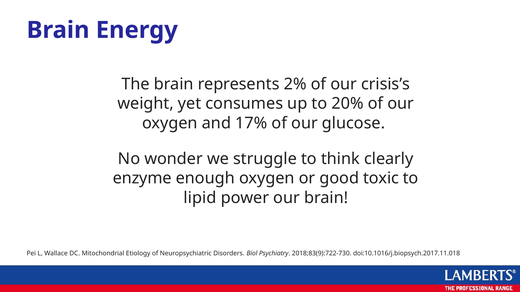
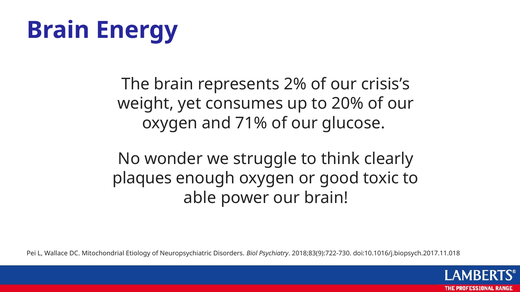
17%: 17% -> 71% (251, 123)
enzyme: enzyme -> plaques (142, 179)
lipid: lipid -> able (200, 198)
